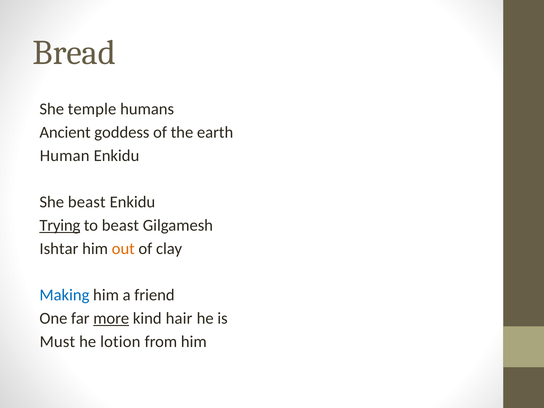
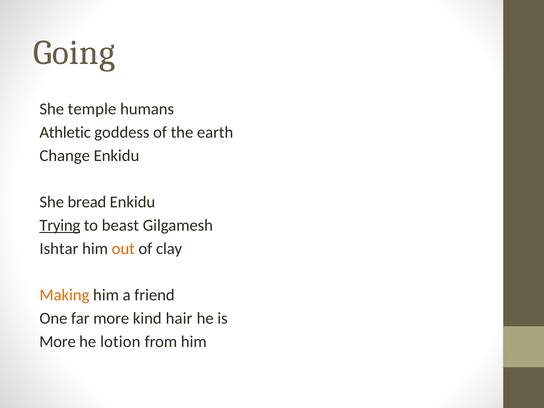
Bread: Bread -> Going (74, 53)
Ancient: Ancient -> Athletic (65, 132)
Human: Human -> Change (65, 156)
She beast: beast -> bread (87, 202)
Making colour: blue -> orange (64, 295)
more underline: present -> none (111, 318)
Must: Must -> More (58, 342)
